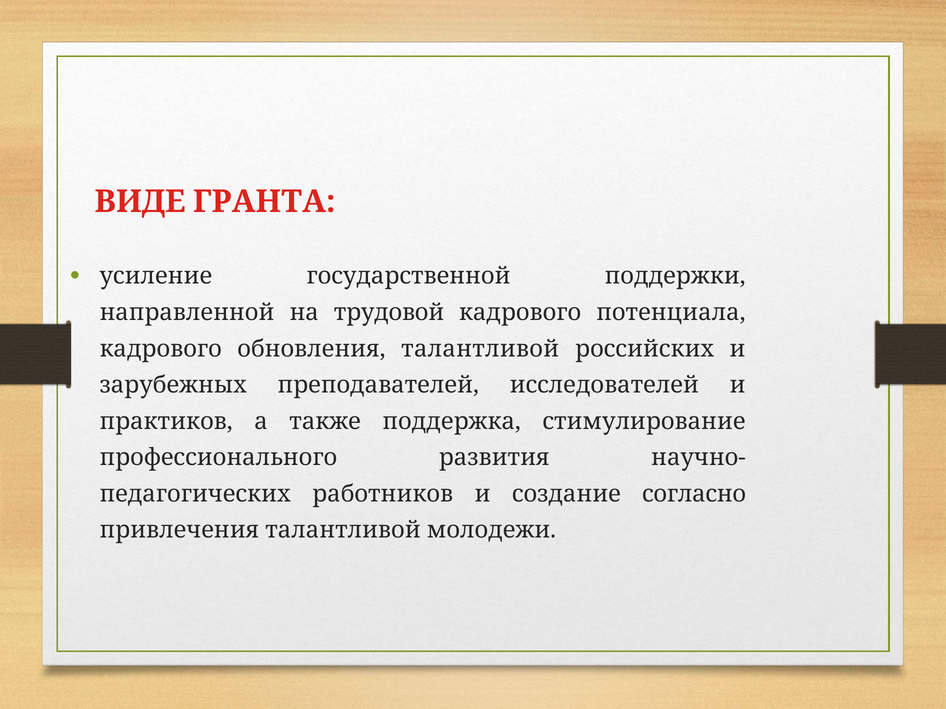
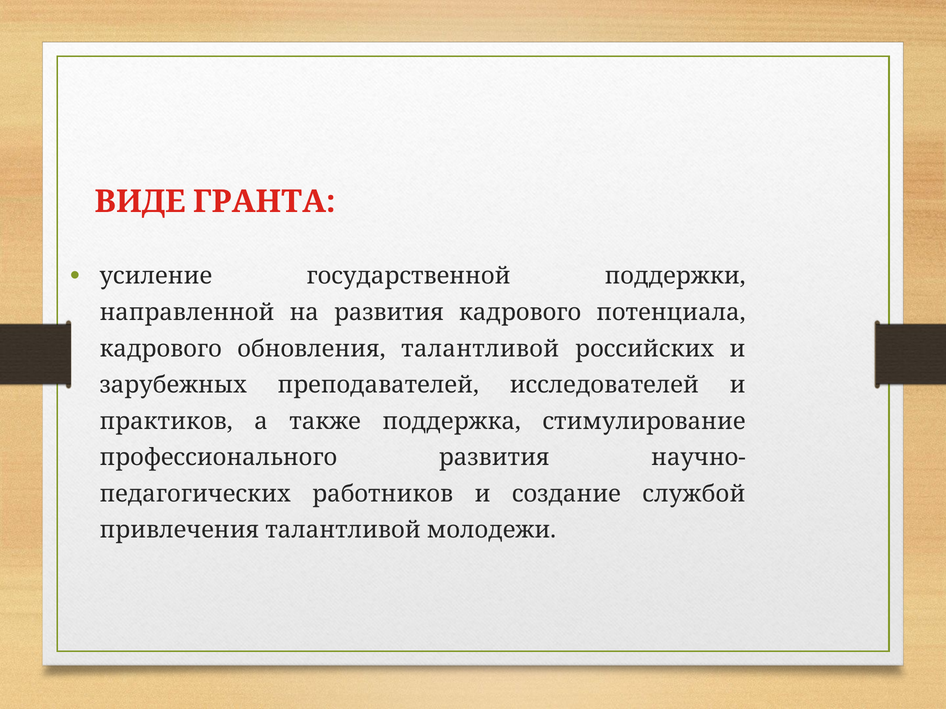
на трудовой: трудовой -> развития (389, 313)
согласно: согласно -> службой (694, 494)
